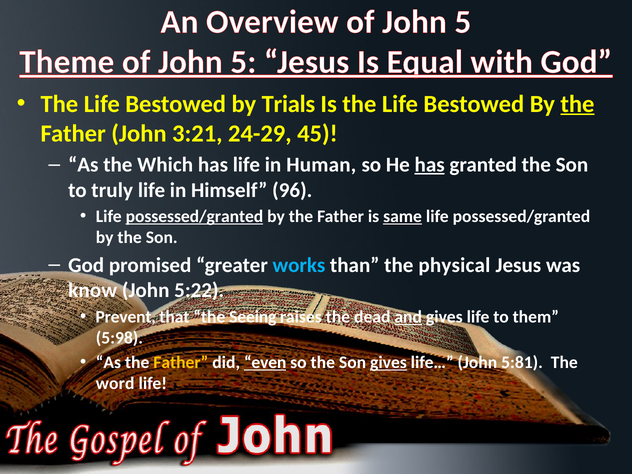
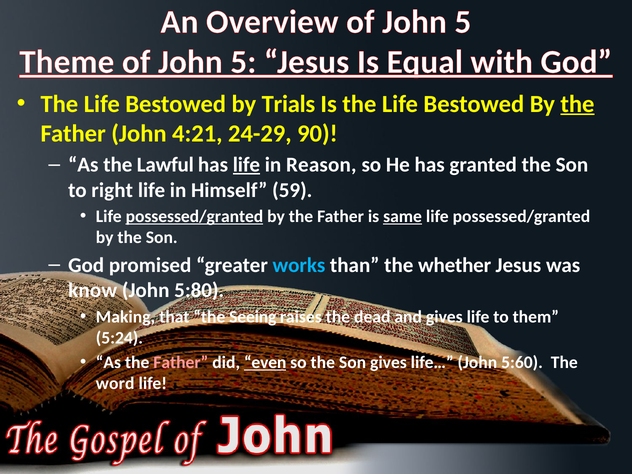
3:21: 3:21 -> 4:21 (197, 133)
45: 45 -> 90 (317, 133)
Which: Which -> Lawful (165, 165)
life underline: none -> present (246, 165)
Human: Human -> Reason (321, 165)
has underline: present -> none (430, 165)
truly: truly -> right (112, 190)
96: 96 -> 59 (292, 190)
physical: physical -> whether (455, 265)
5:22: 5:22 -> 5:80 (199, 290)
Prevent: Prevent -> Making (126, 317)
and underline: present -> none (408, 317)
5:98: 5:98 -> 5:24 (119, 338)
Father colour: yellow -> pink (181, 363)
gives underline: present -> none (388, 363)
5:81: 5:81 -> 5:60 (522, 363)
